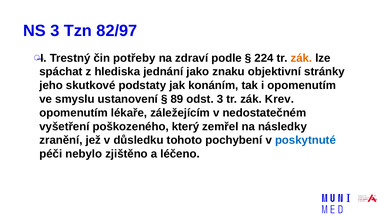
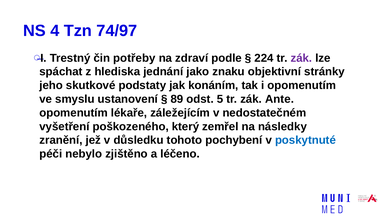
NS 3: 3 -> 4 (55, 31)
82/97: 82/97 -> 74/97 (117, 31)
zák colour: orange -> purple (301, 58)
odst 3: 3 -> 5 (220, 99)
Krev: Krev -> Ante (280, 99)
